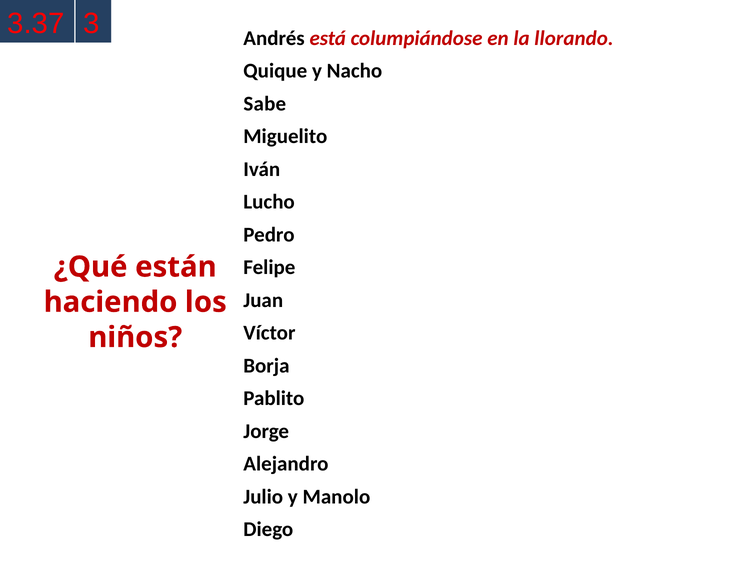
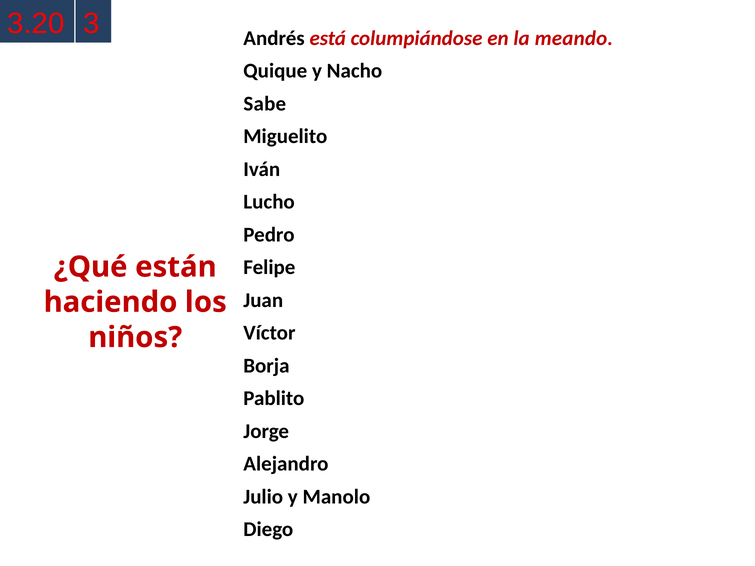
3.37: 3.37 -> 3.20 (36, 23)
llorando: llorando -> meando (574, 38)
